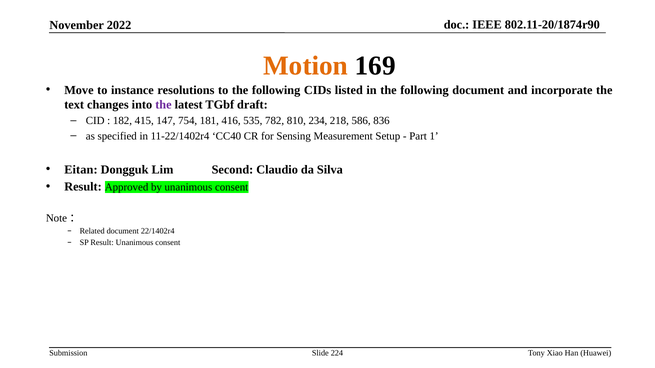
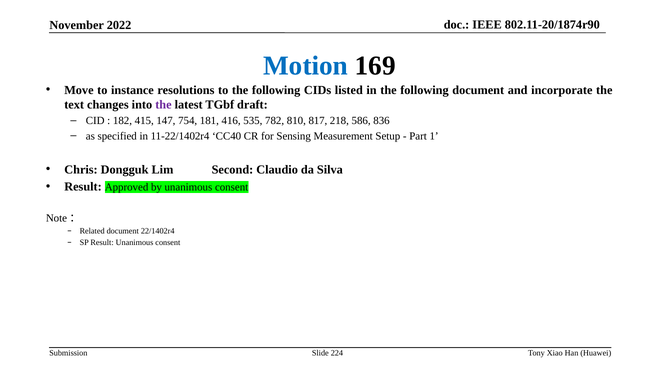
Motion colour: orange -> blue (306, 66)
234: 234 -> 817 (318, 121)
Eitan: Eitan -> Chris (81, 170)
